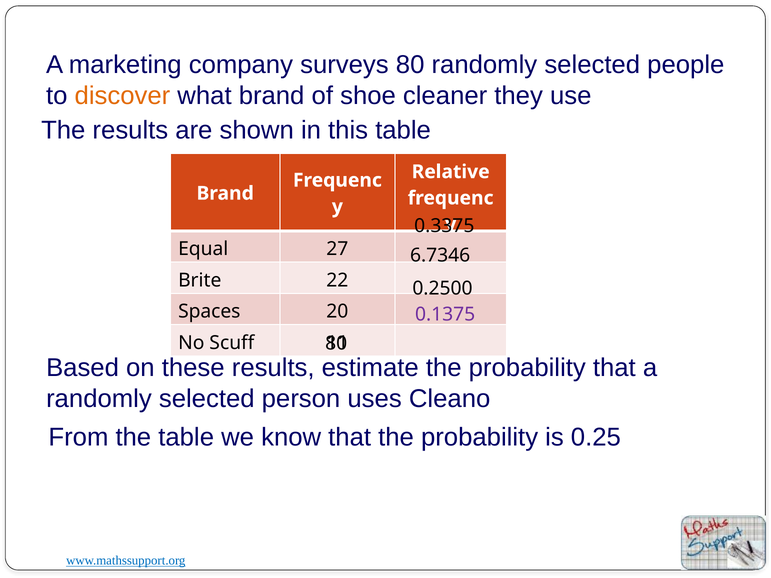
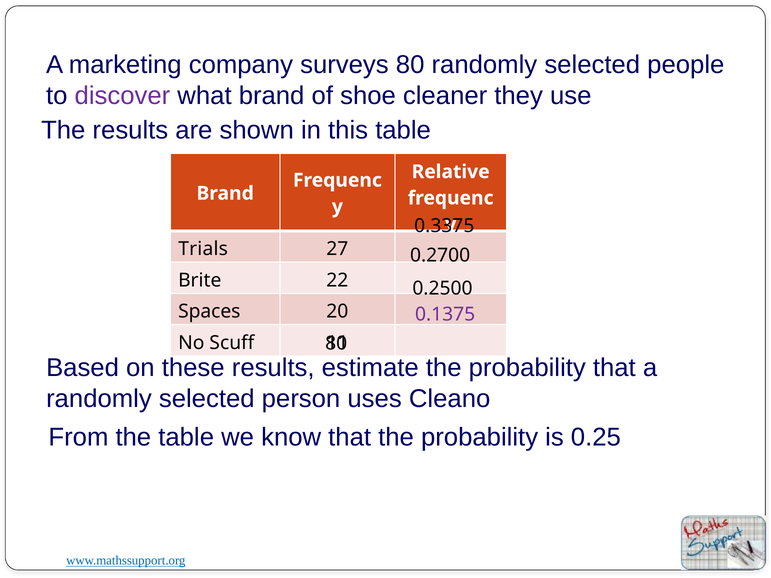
discover colour: orange -> purple (122, 96)
Equal: Equal -> Trials (203, 249)
6.7346: 6.7346 -> 0.2700 (440, 256)
